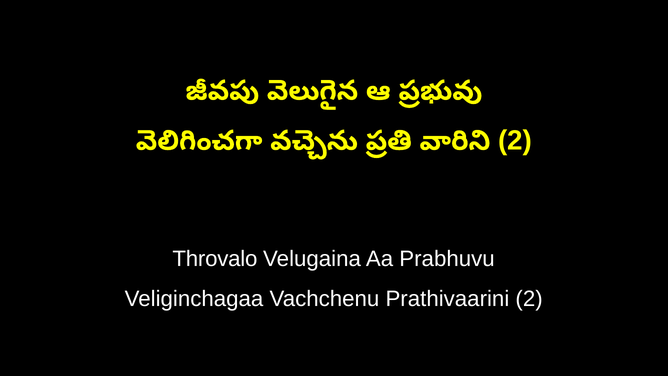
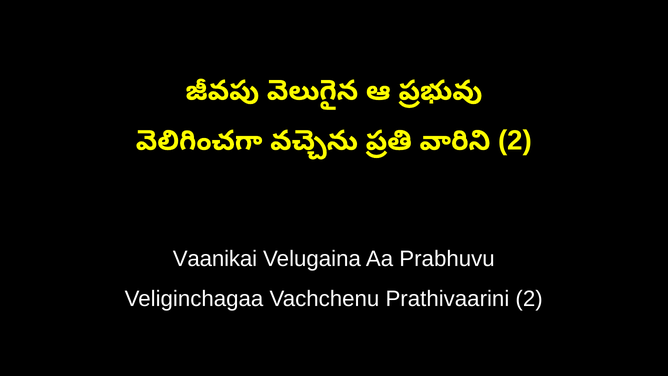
Throvalo: Throvalo -> Vaanikai (215, 259)
